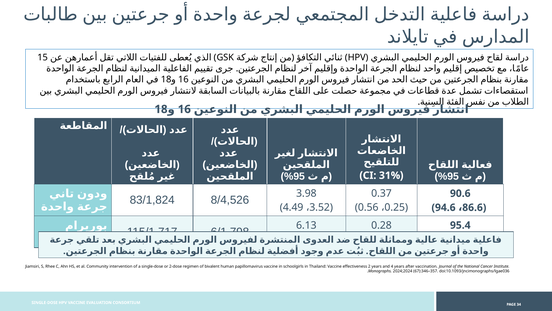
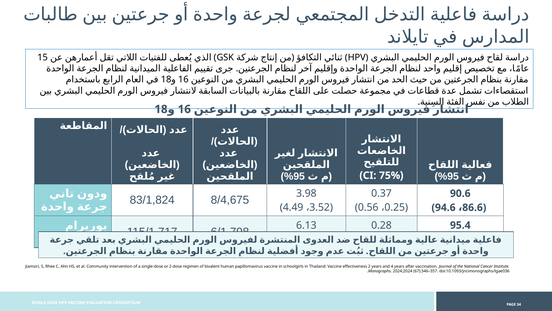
31%: 31% -> 75% (390, 175)
8/4,526: 8/4,526 -> 8/4,675 (230, 200)
